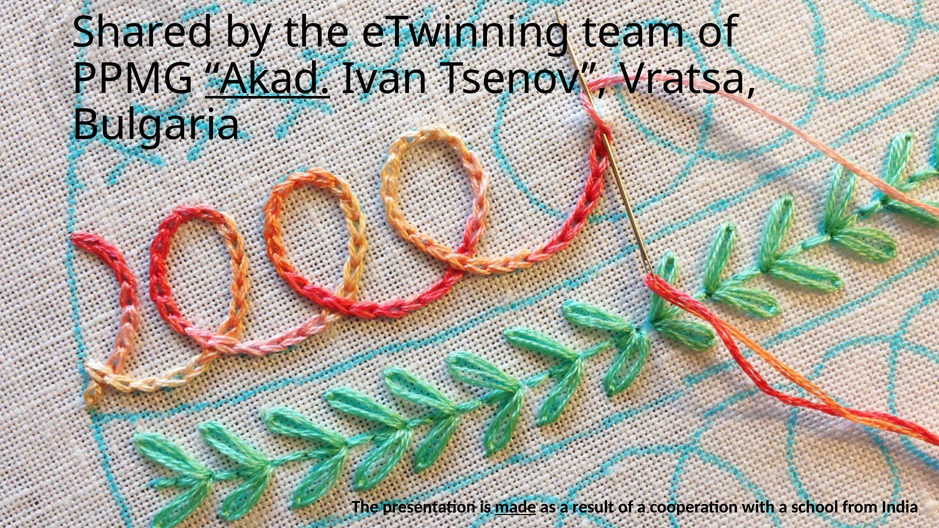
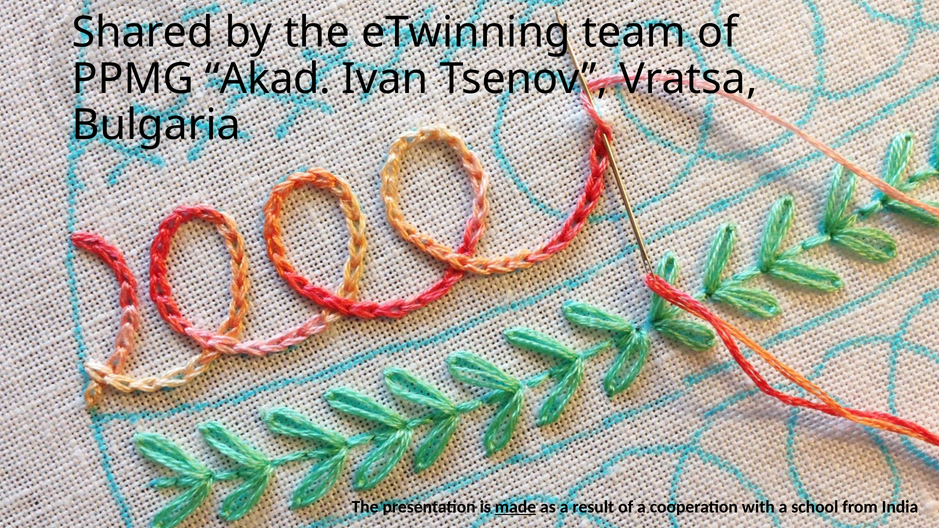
Akad underline: present -> none (268, 79)
